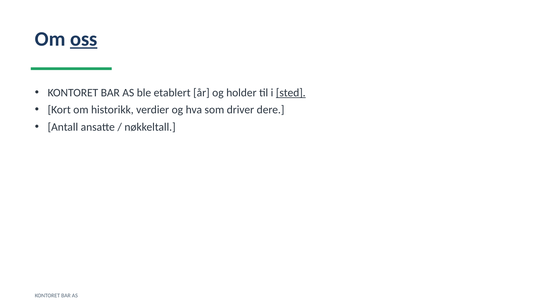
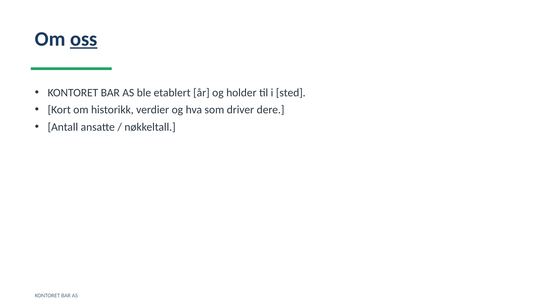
sted underline: present -> none (291, 93)
